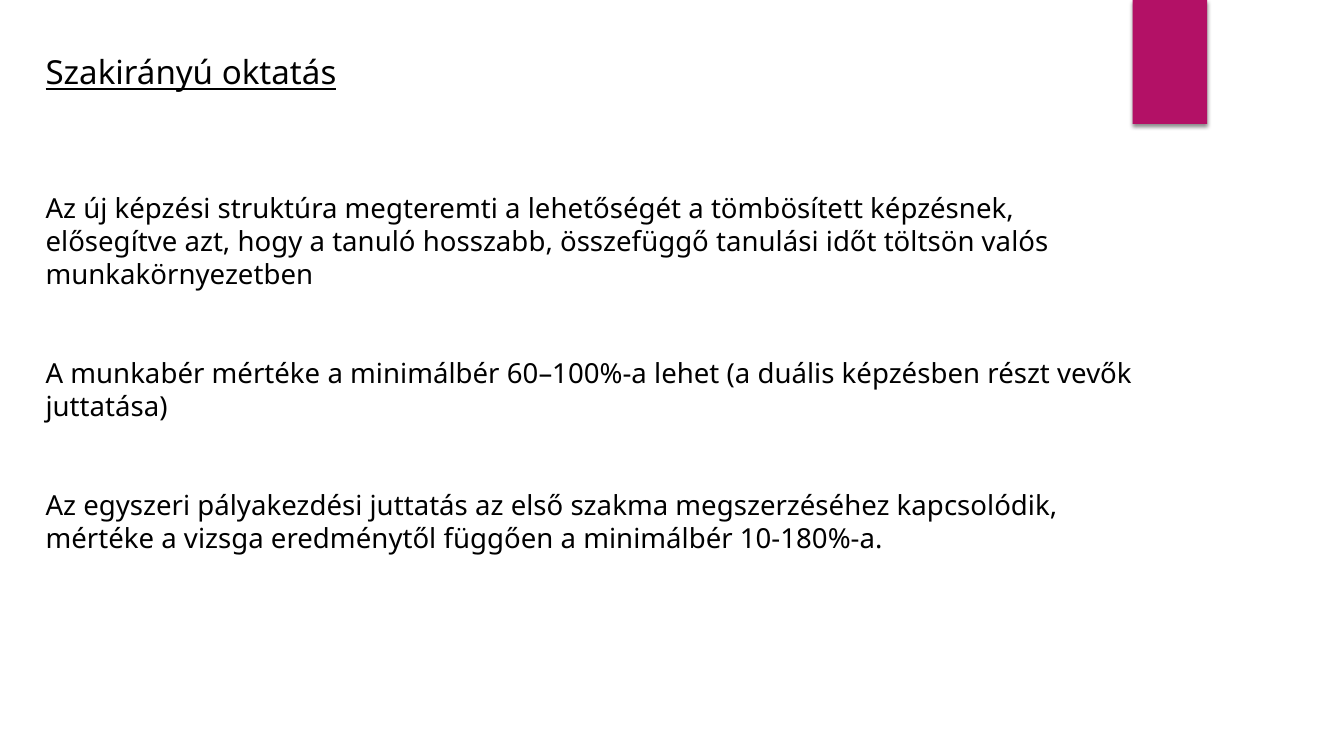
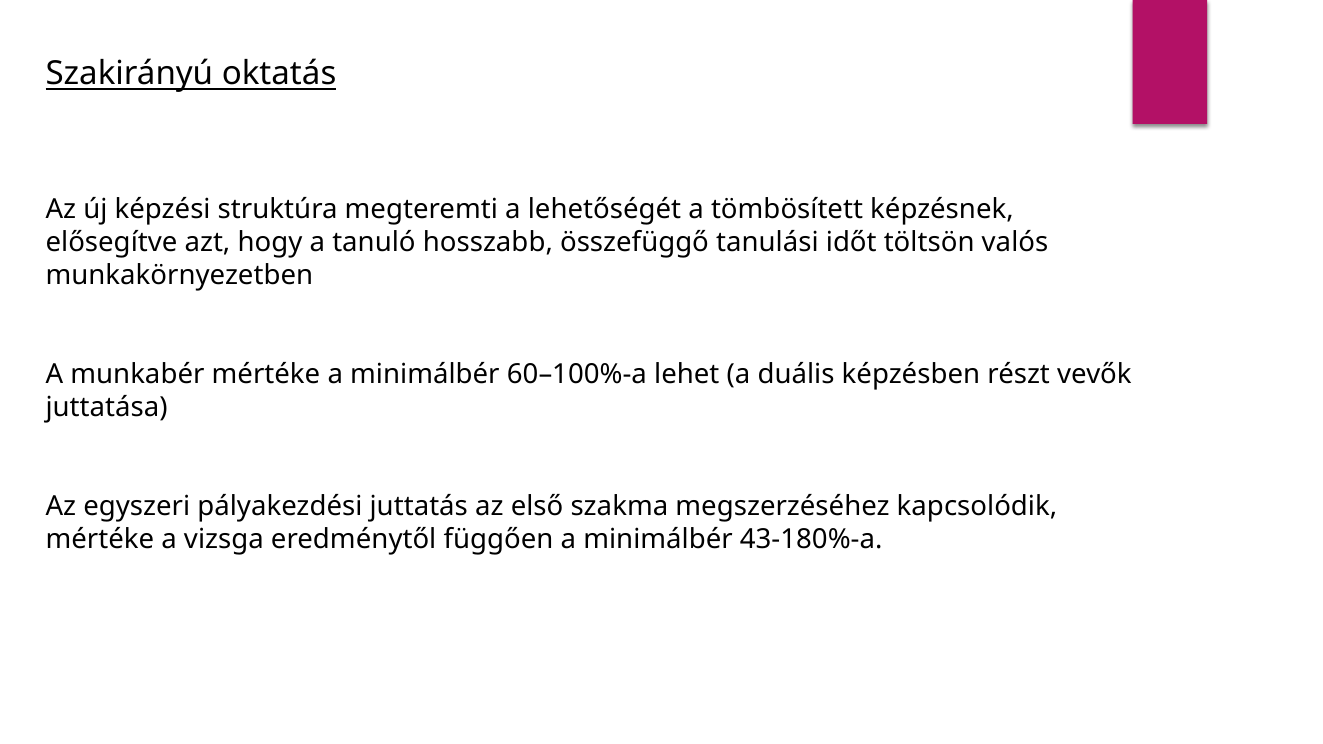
10-180%-a: 10-180%-a -> 43-180%-a (811, 540)
